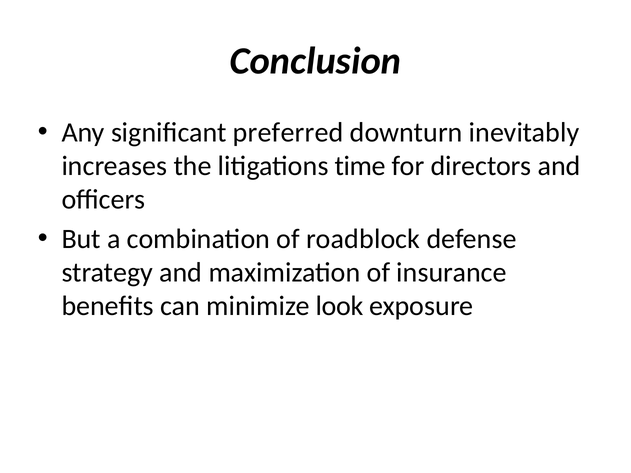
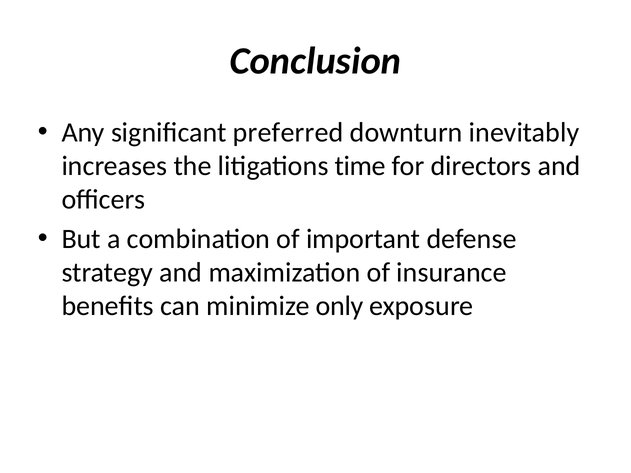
roadblock: roadblock -> important (363, 239)
look: look -> only (339, 306)
